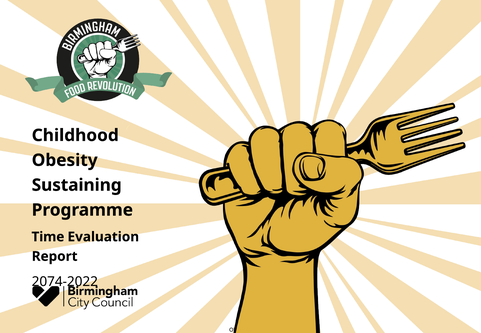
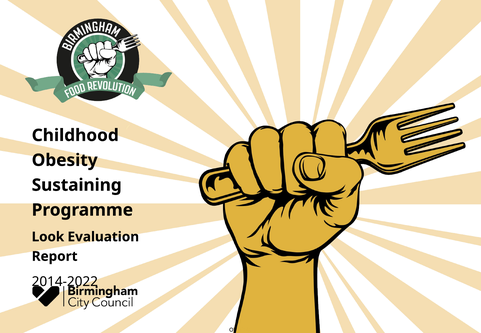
Time: Time -> Look (48, 237)
2074-2022: 2074-2022 -> 2014-2022 (65, 282)
